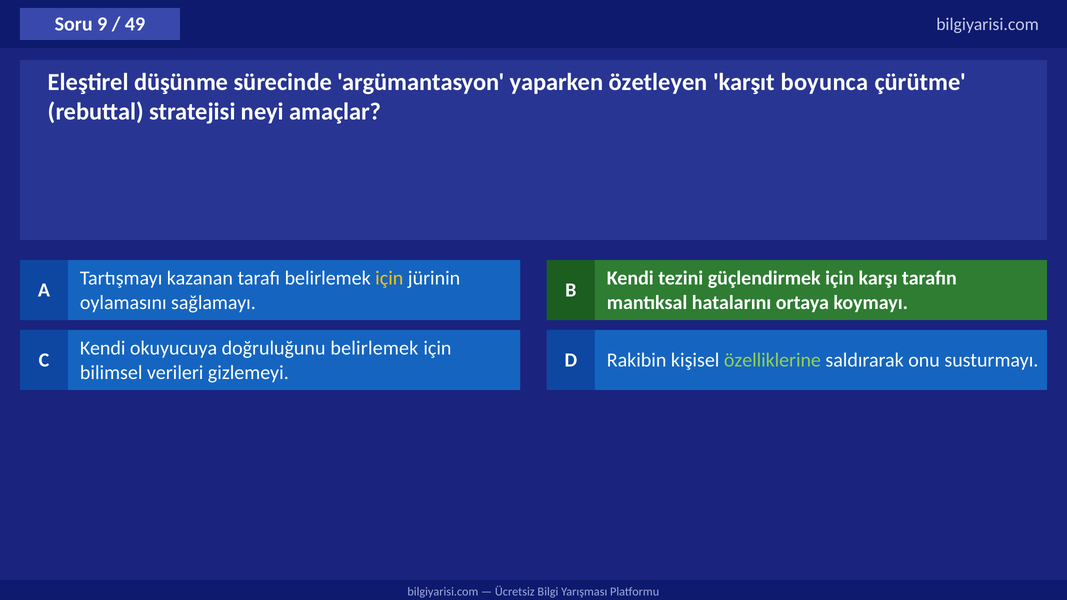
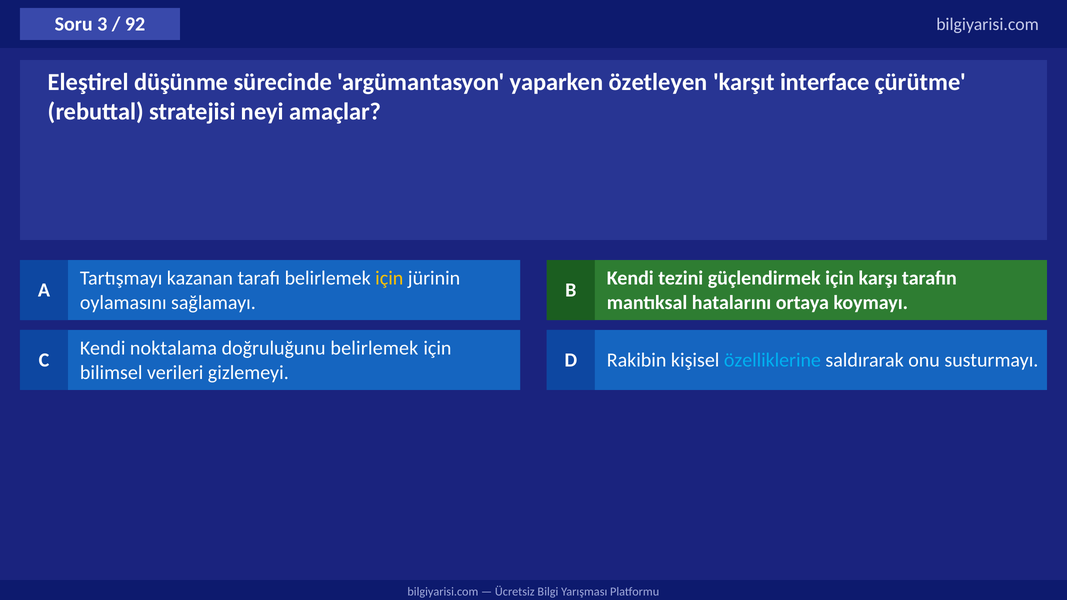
9: 9 -> 3 (102, 24)
49: 49 -> 92 (135, 24)
boyunca: boyunca -> interface (825, 82)
okuyucuya: okuyucuya -> noktalama (173, 348)
özelliklerine colour: light green -> light blue (772, 360)
